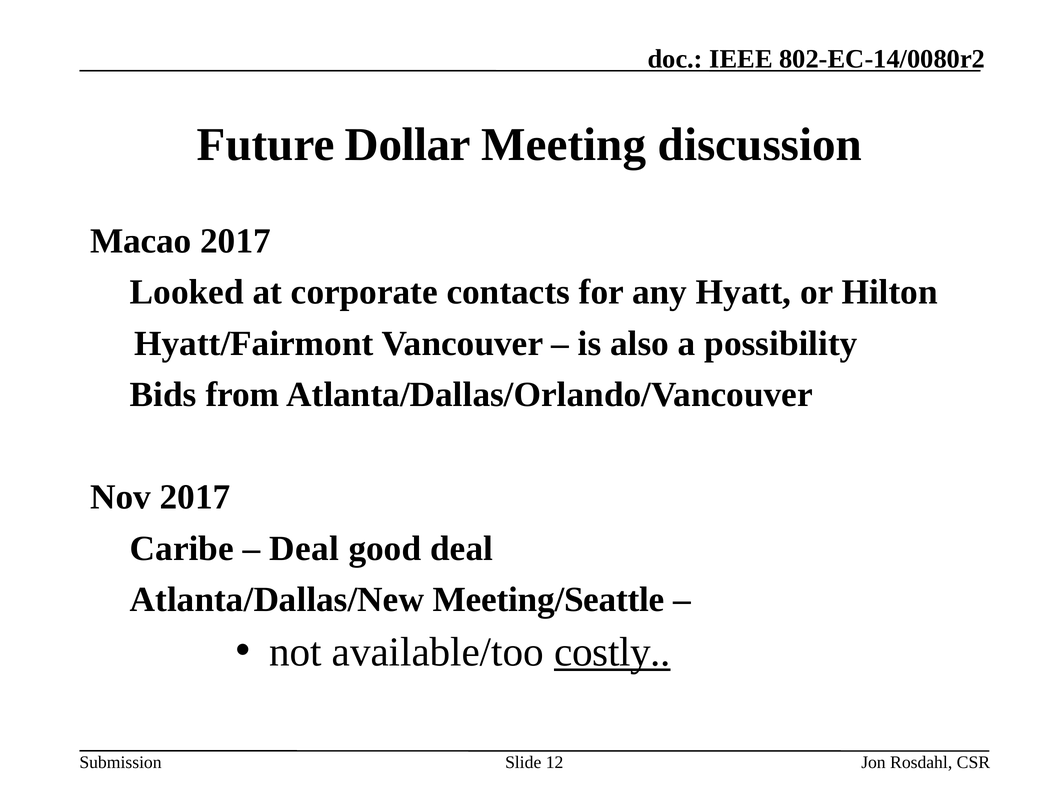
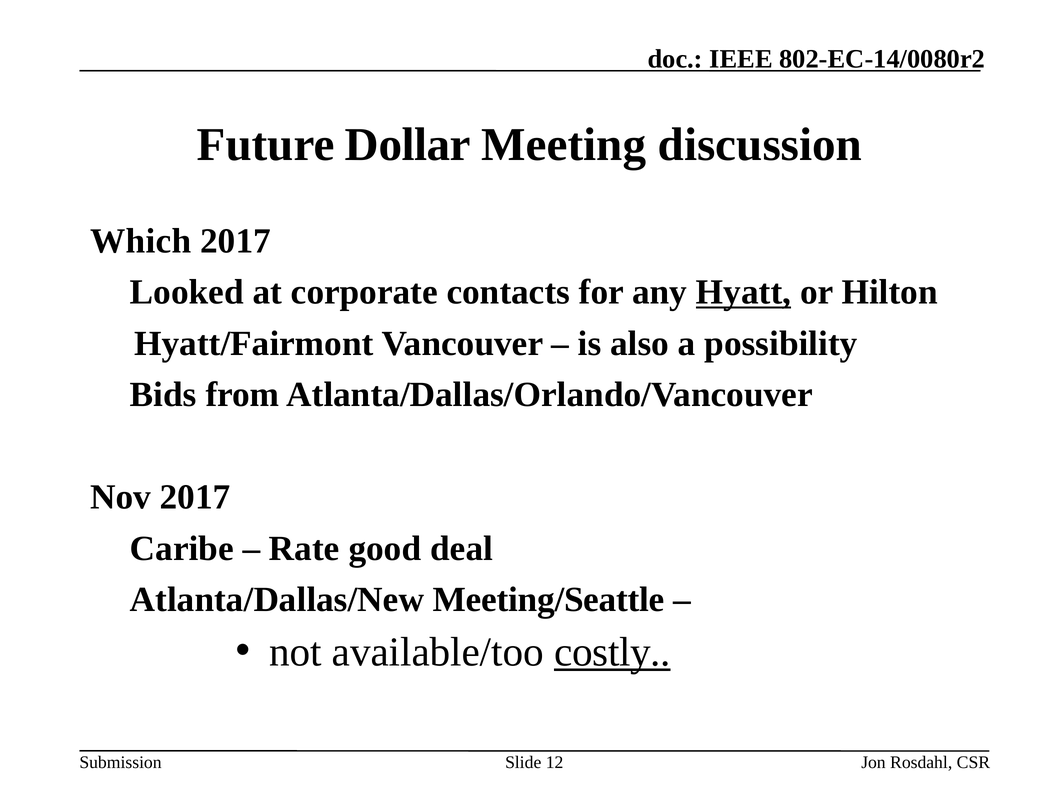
Macao: Macao -> Which (141, 241)
Hyatt underline: none -> present (744, 292)
Deal: Deal -> Rate (304, 549)
